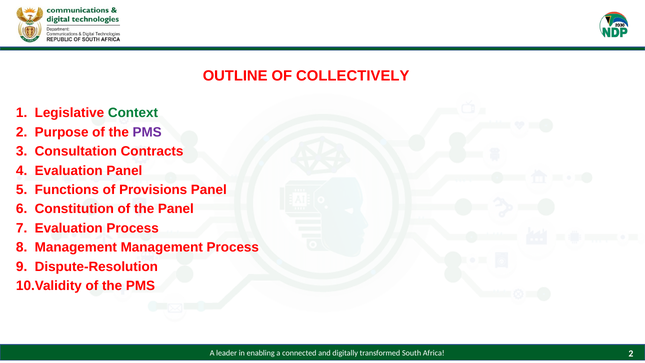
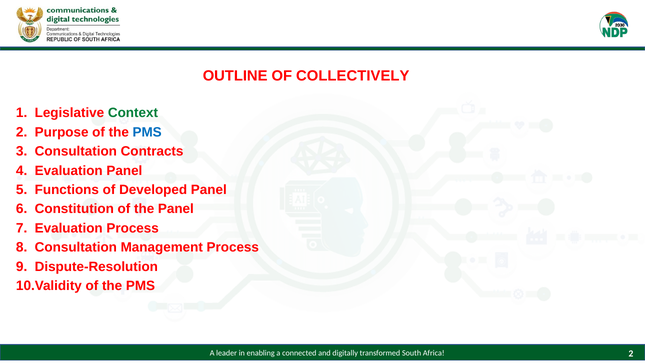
PMS colour: purple -> blue (147, 132)
Provisions: Provisions -> Developed (153, 190)
Management: Management -> Consultation (76, 247)
